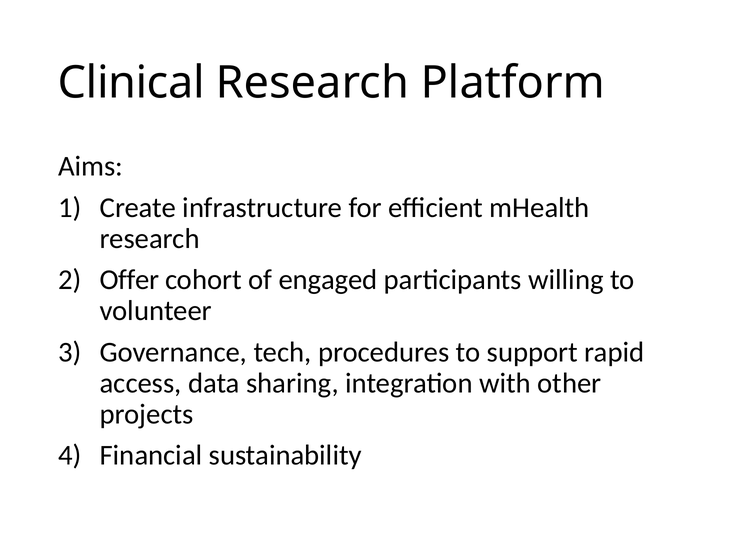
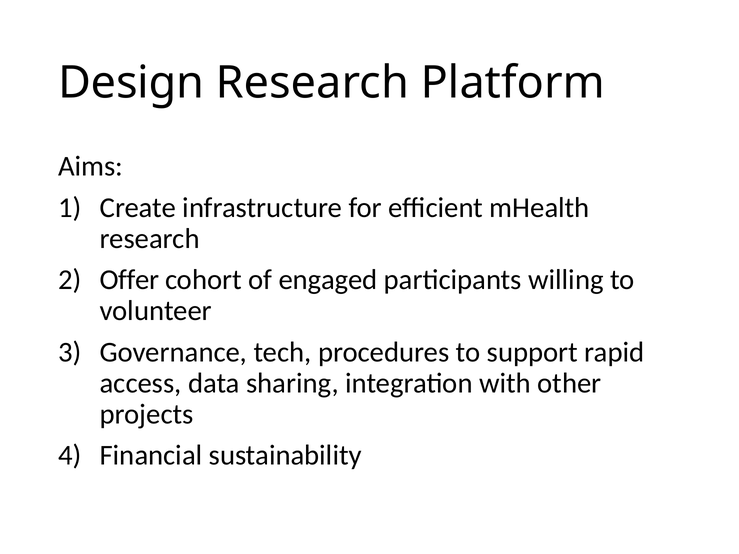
Clinical: Clinical -> Design (131, 83)
